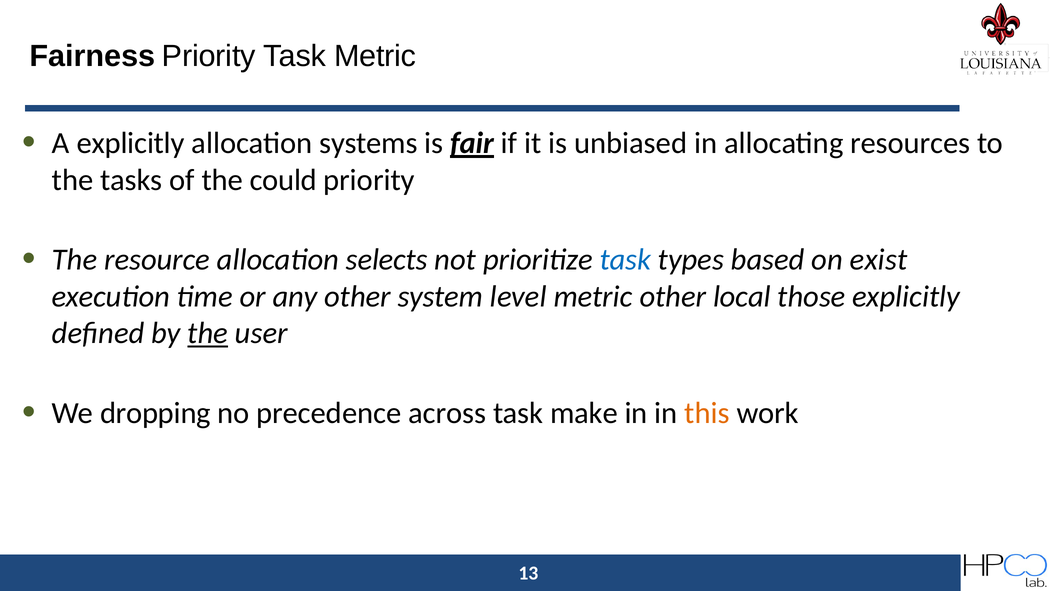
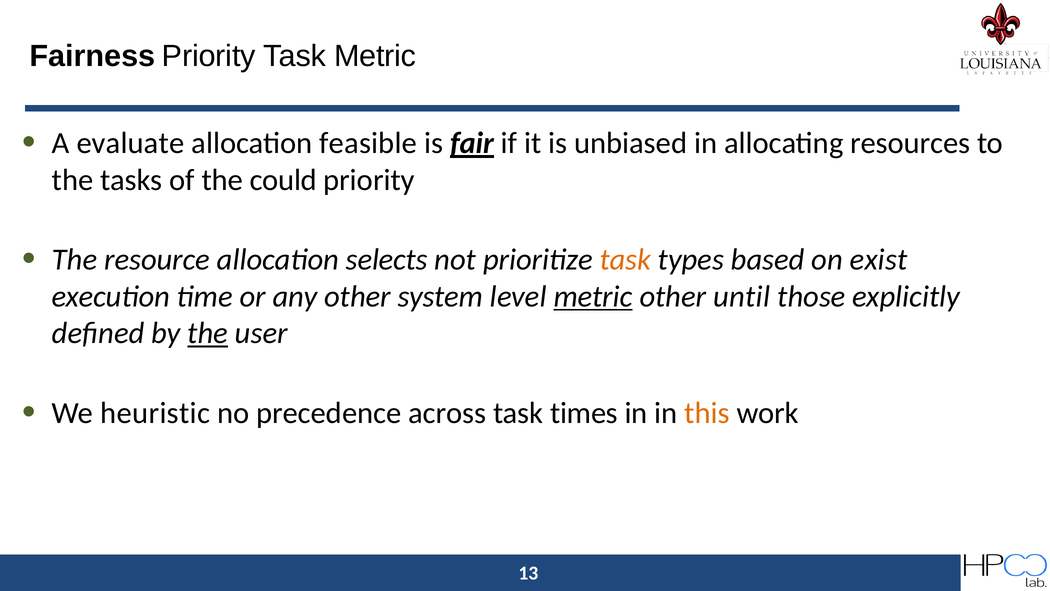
A explicitly: explicitly -> evaluate (130, 143)
systems: systems -> feasible (368, 143)
task colour: blue -> orange (625, 260)
metric underline: none -> present (593, 296)
local: local -> until (742, 296)
dropping: dropping -> heuristic (155, 413)
make: make -> times (584, 413)
